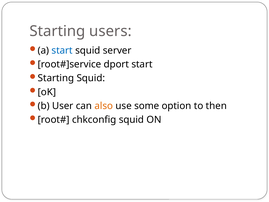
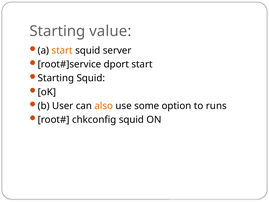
users: users -> value (110, 31)
start colour: blue -> orange (62, 50)
then: then -> runs (216, 106)
